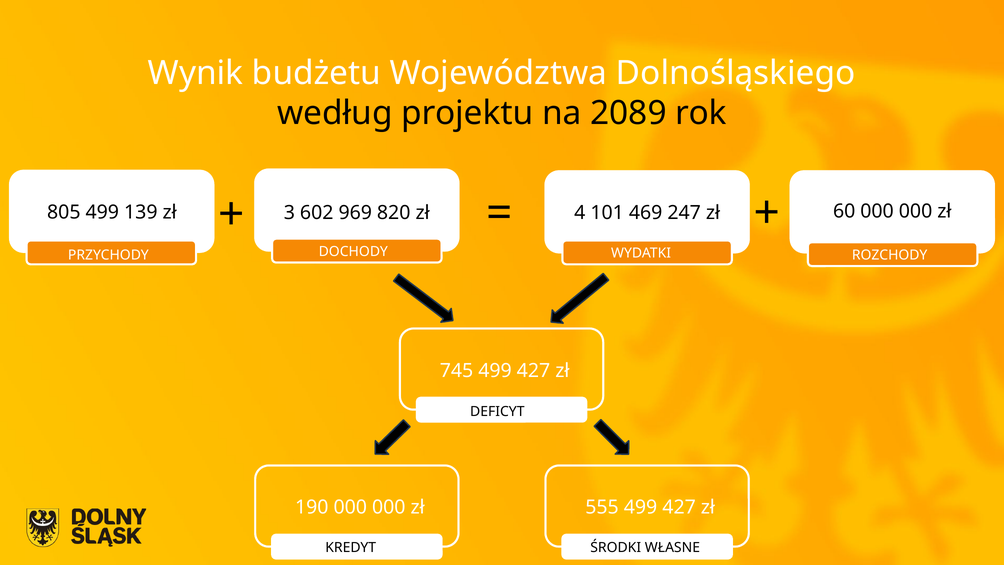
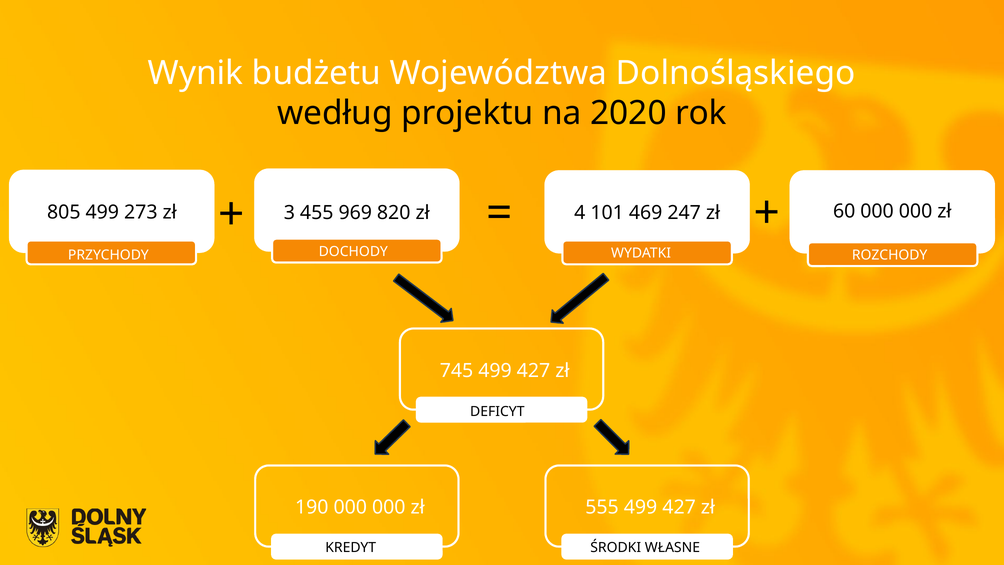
2089: 2089 -> 2020 (628, 113)
139: 139 -> 273 (141, 212)
602: 602 -> 455 (317, 213)
